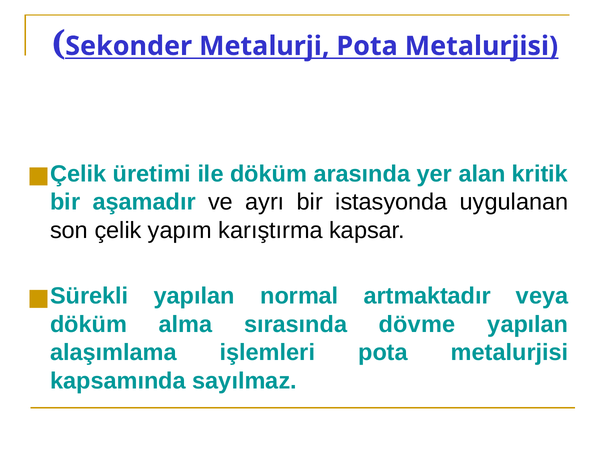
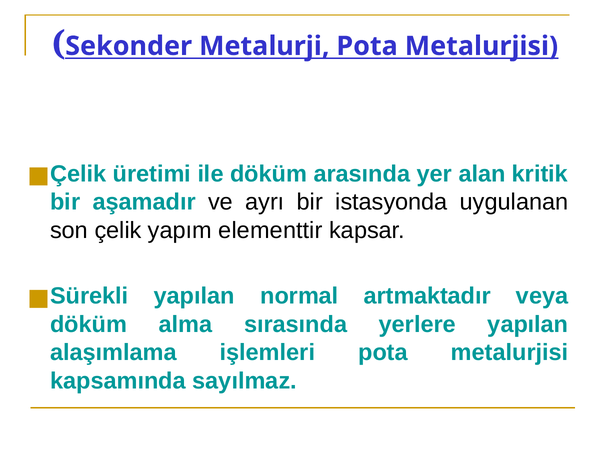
karıştırma: karıştırma -> elementtir (271, 231)
dövme: dövme -> yerlere (417, 325)
